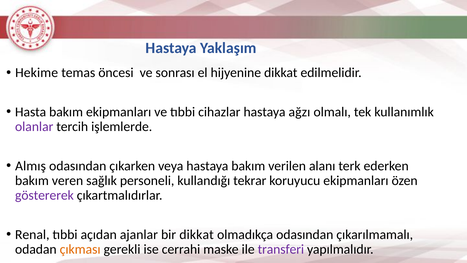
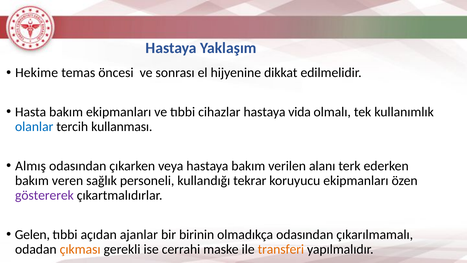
ağzı: ağzı -> vida (300, 112)
olanlar colour: purple -> blue (34, 127)
işlemlerde: işlemlerde -> kullanması (122, 127)
Renal: Renal -> Gelen (32, 234)
bir dikkat: dikkat -> birinin (197, 234)
transferi colour: purple -> orange (281, 249)
